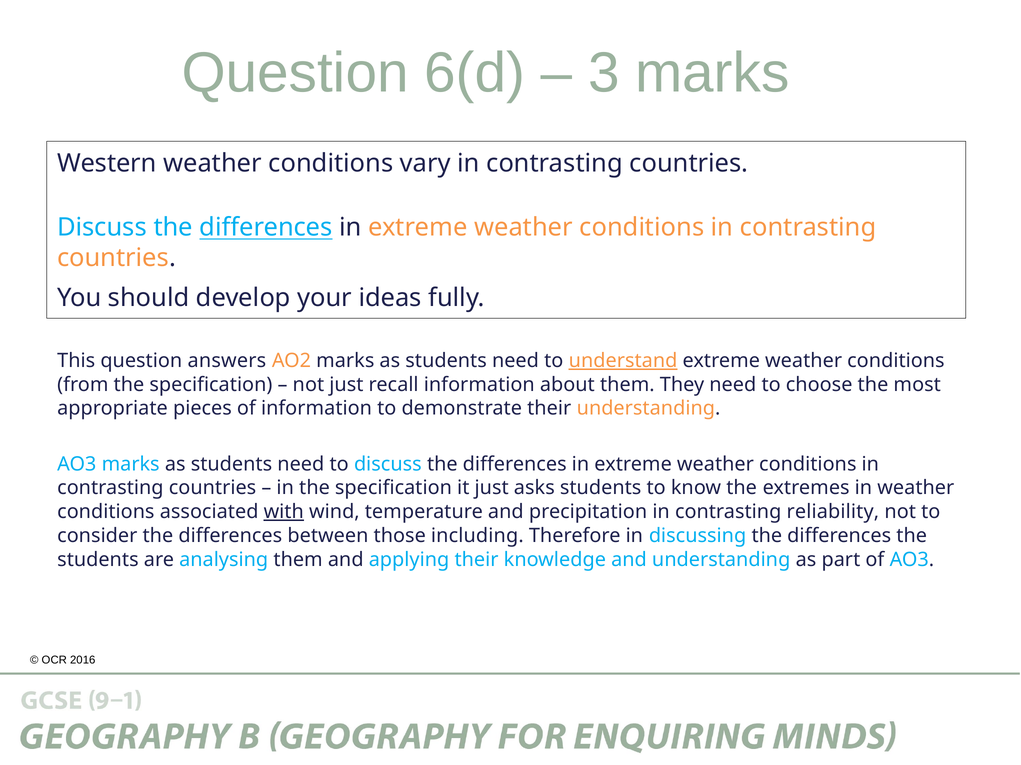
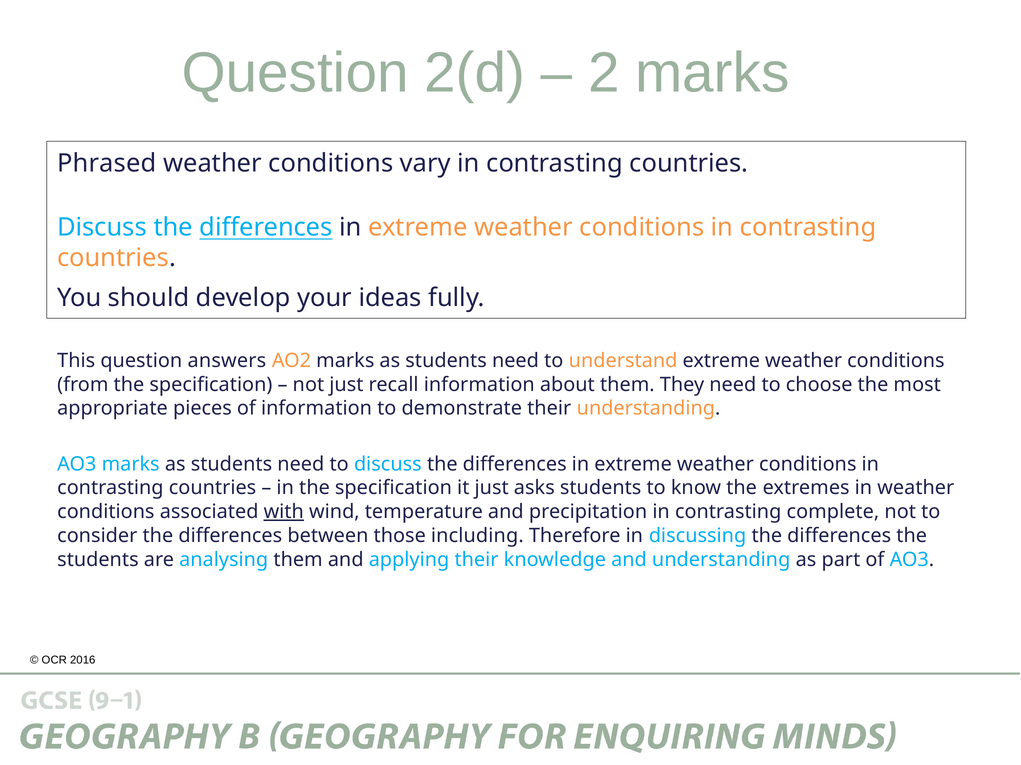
6(d: 6(d -> 2(d (475, 73)
3: 3 -> 2 (604, 73)
Western: Western -> Phrased (107, 164)
understand underline: present -> none (623, 361)
reliability: reliability -> complete (833, 512)
